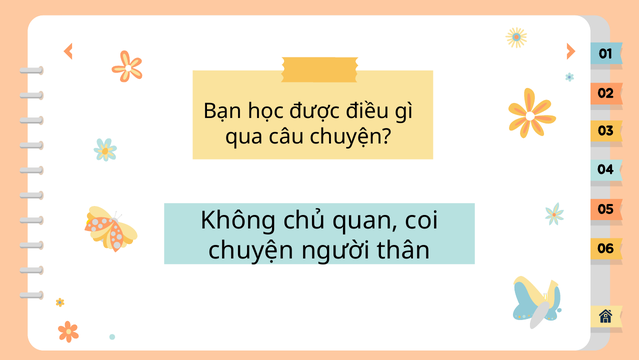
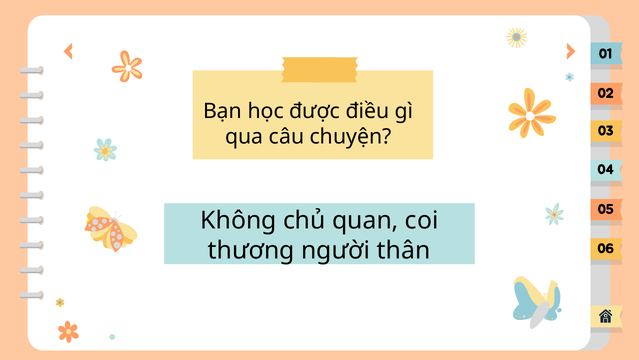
chuyện: chuyện -> thương (251, 251)
